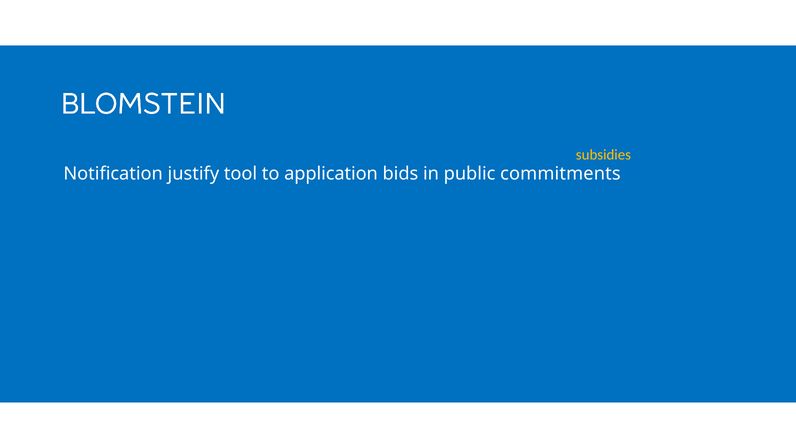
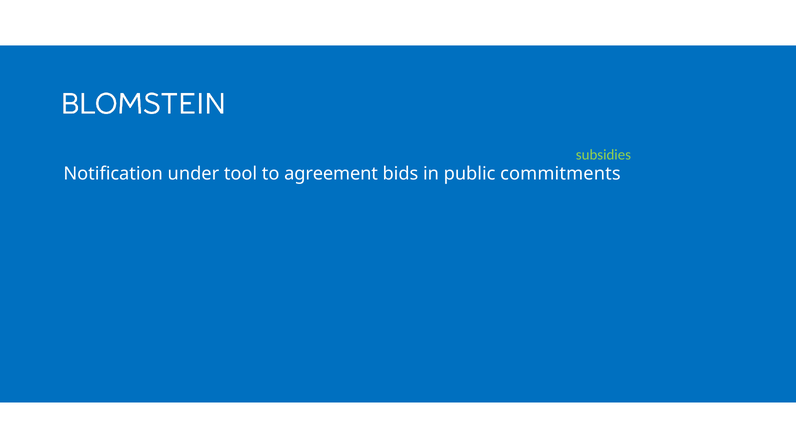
subsidies colour: yellow -> light green (603, 155)
justify: justify -> under (193, 174)
application: application -> agreement (331, 174)
